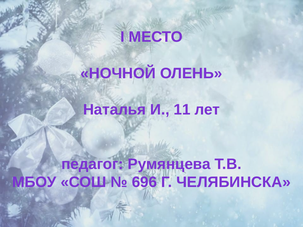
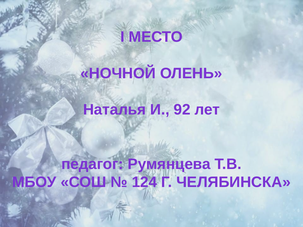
11: 11 -> 92 (182, 110)
696: 696 -> 124 (144, 182)
